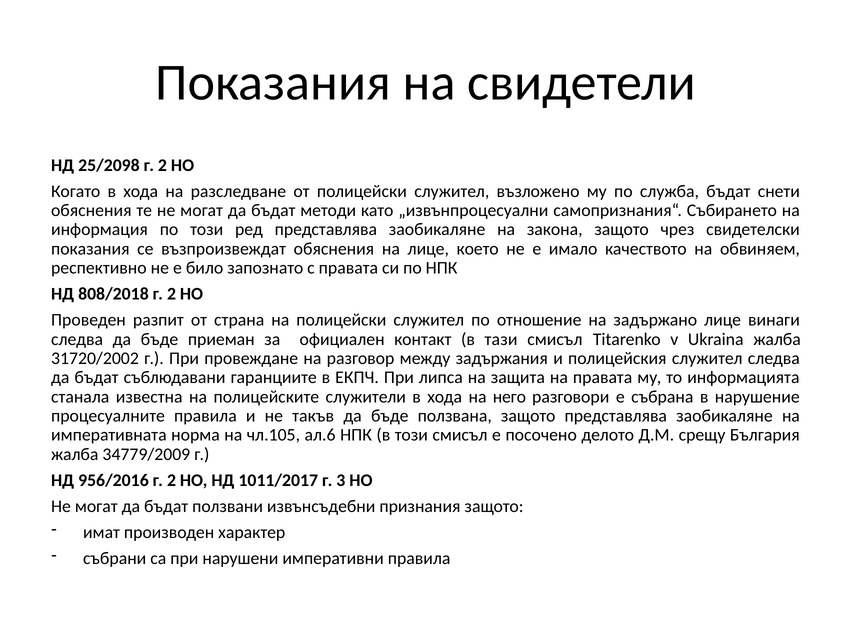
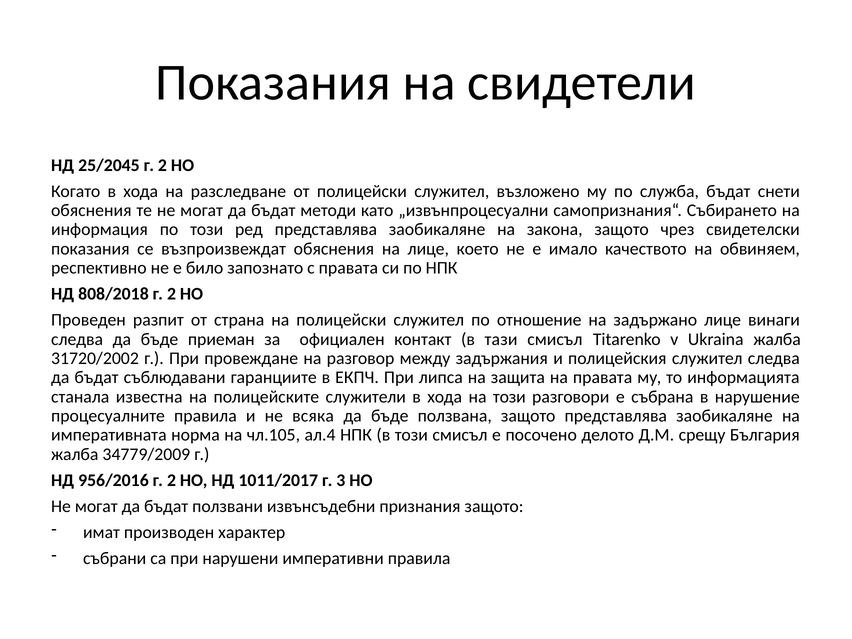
25/2098: 25/2098 -> 25/2045 (109, 165)
на него: него -> този (509, 397)
такъв: такъв -> всяка (313, 416)
ал.6: ал.6 -> ал.4 (320, 435)
